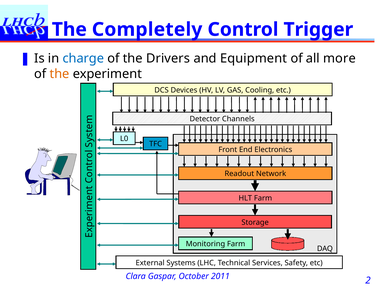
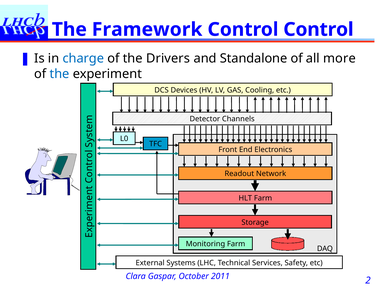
Completely: Completely -> Framework (147, 29)
Control Trigger: Trigger -> Control (318, 29)
Equipment: Equipment -> Standalone (254, 58)
the colour: orange -> blue (60, 74)
